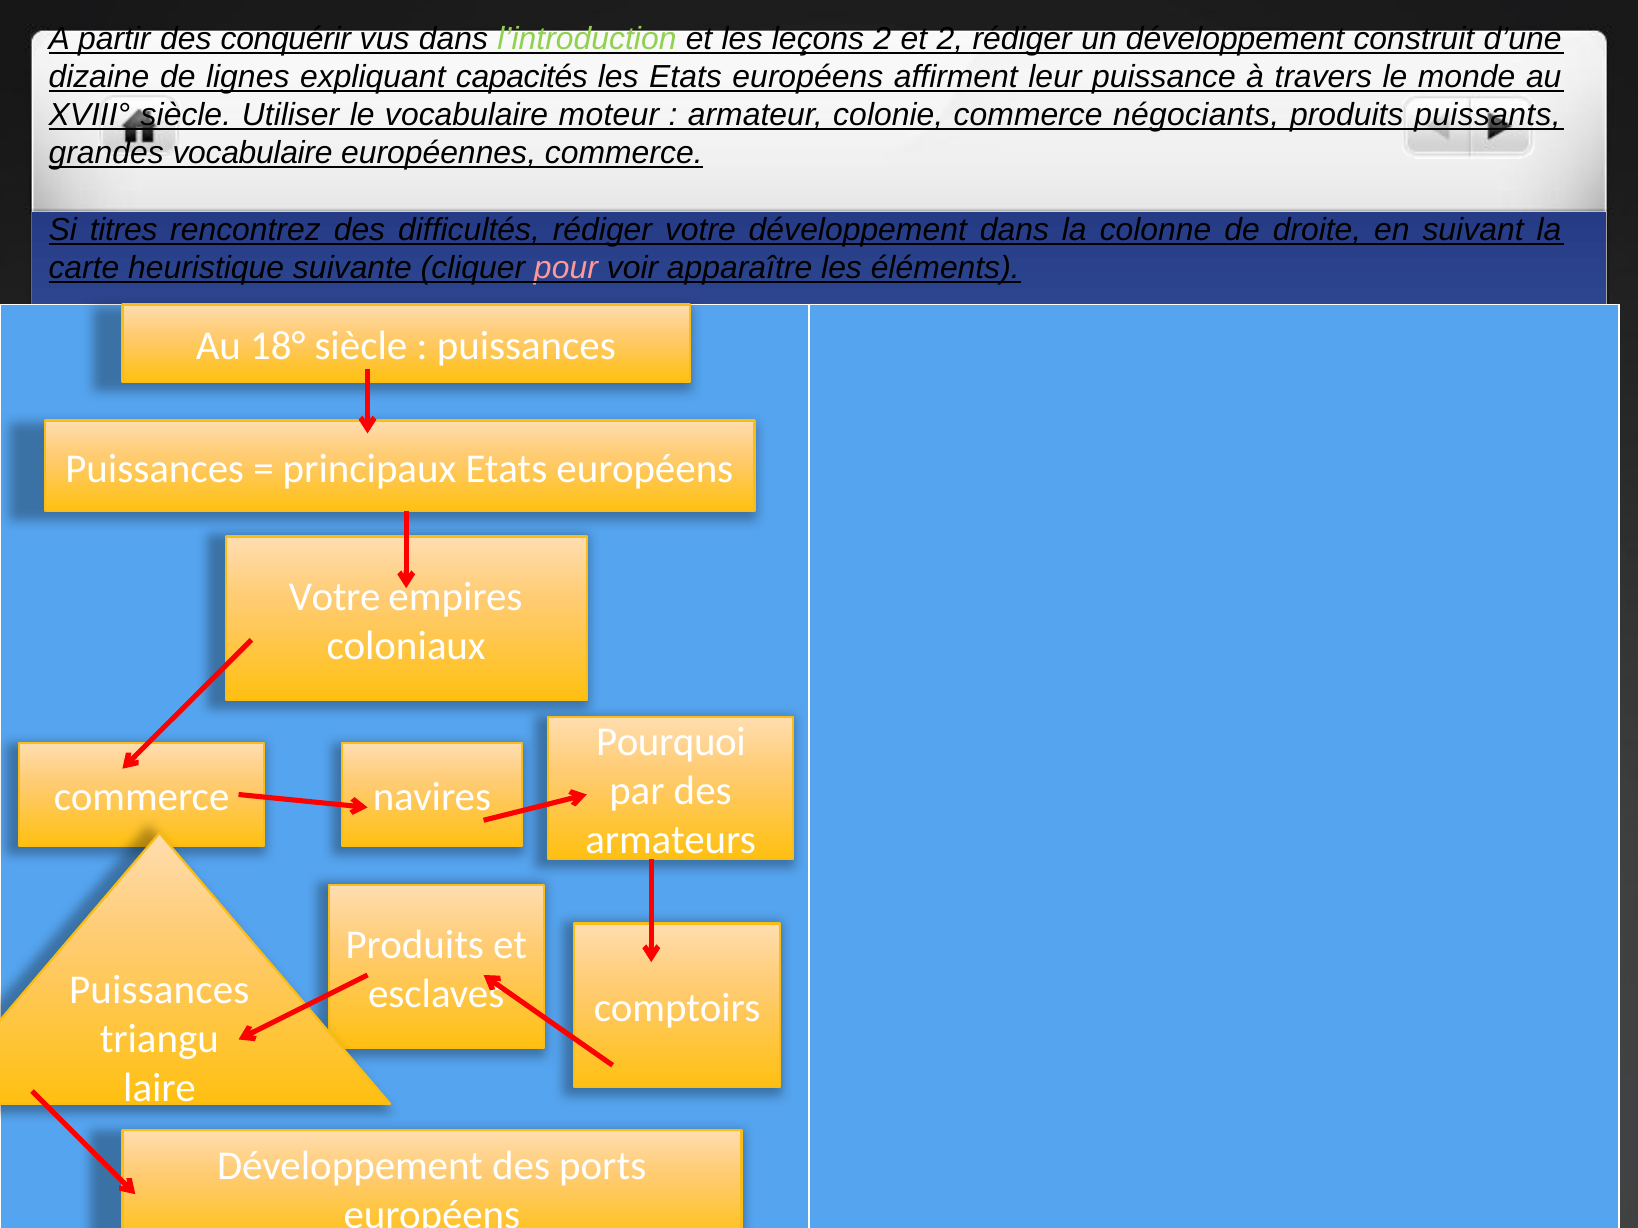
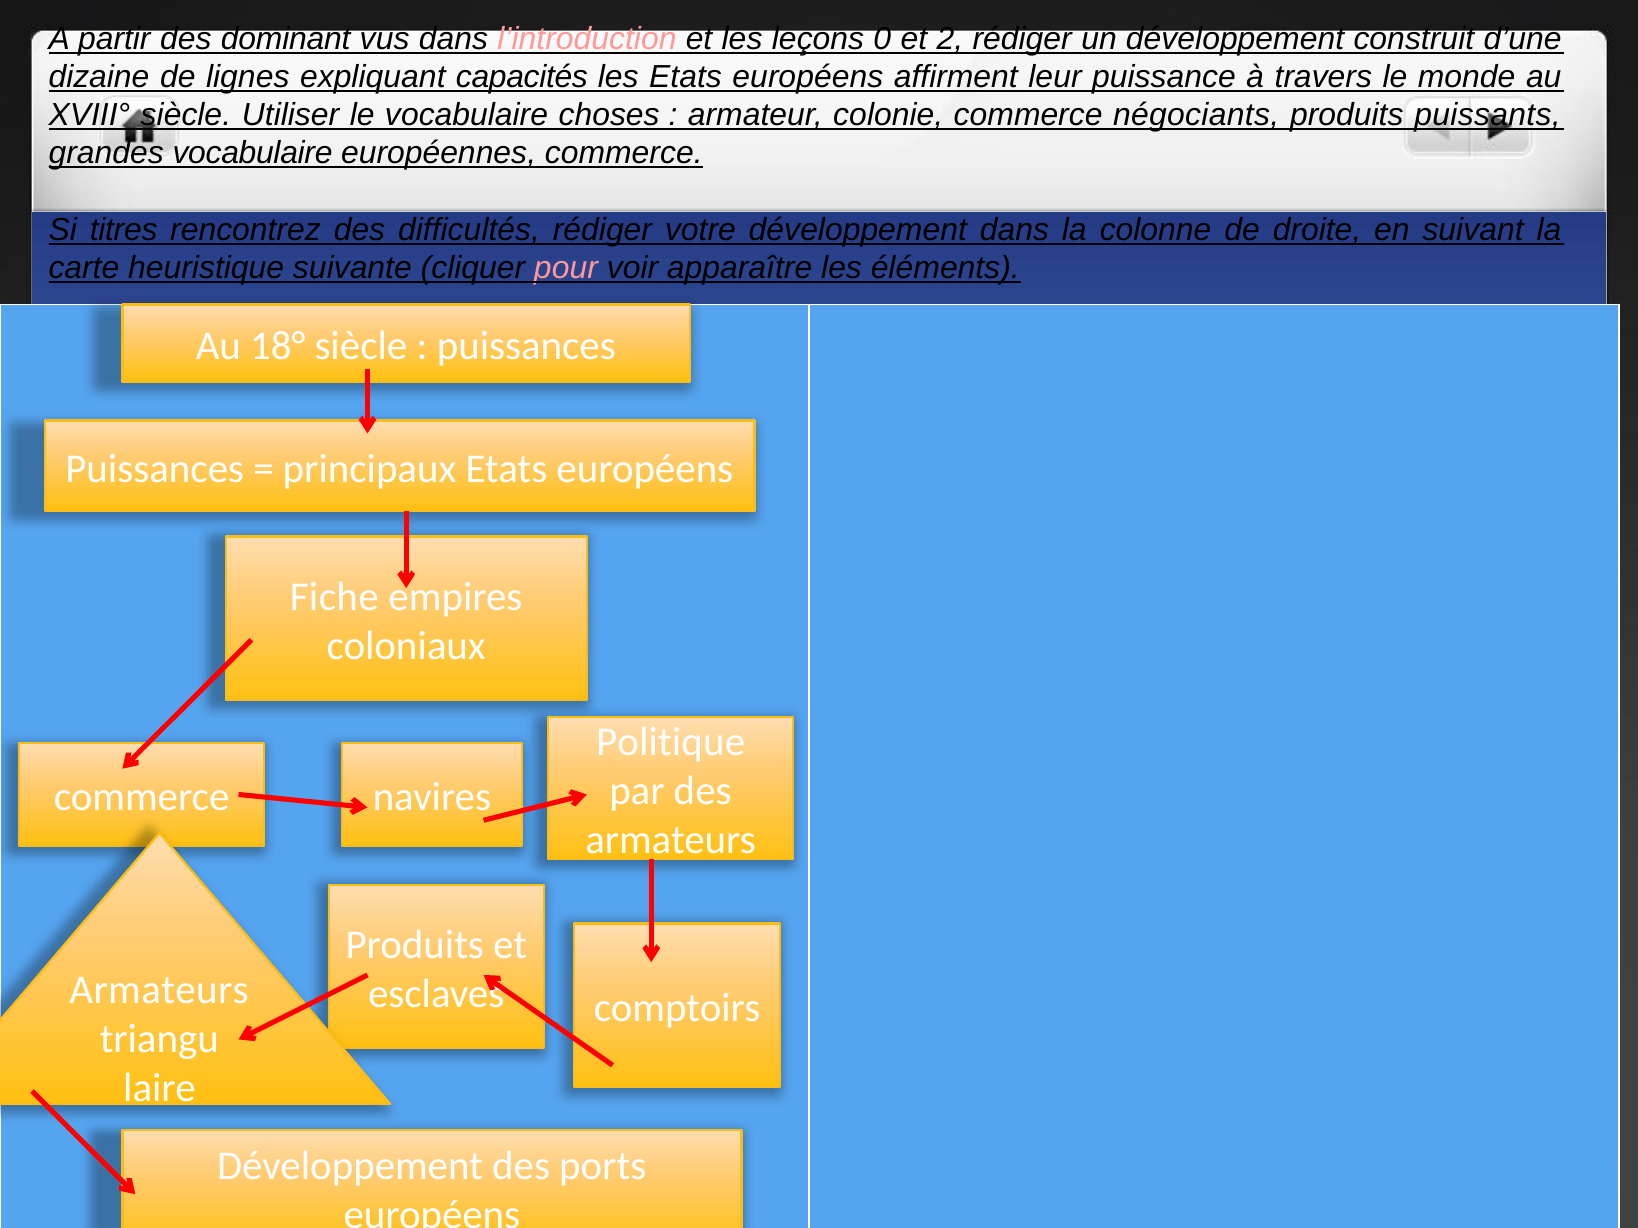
conquérir: conquérir -> dominant (286, 39)
l’introduction colour: light green -> pink (587, 39)
leçons 2: 2 -> 0 (882, 39)
moteur: moteur -> choses (609, 115)
Votre: Votre -> Fiche (334, 597)
Pourquoi: Pourquoi -> Politique (671, 742)
Puissances: Puissances -> Armateurs (159, 990)
